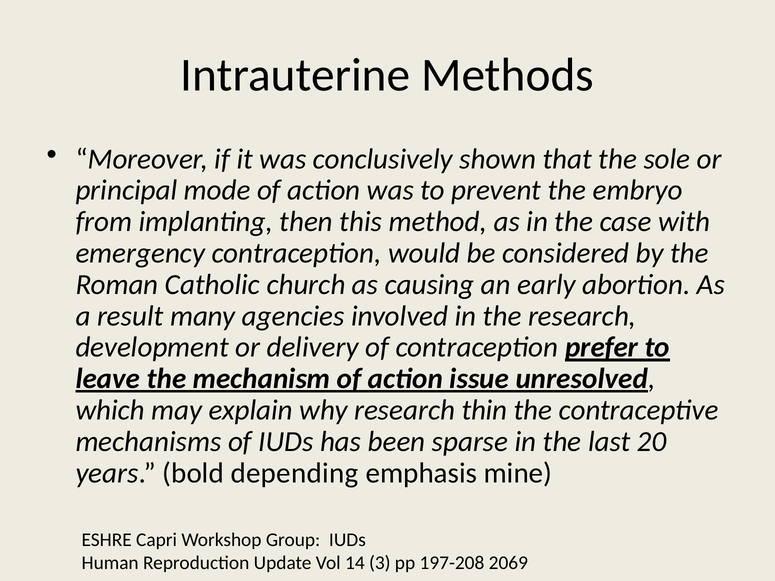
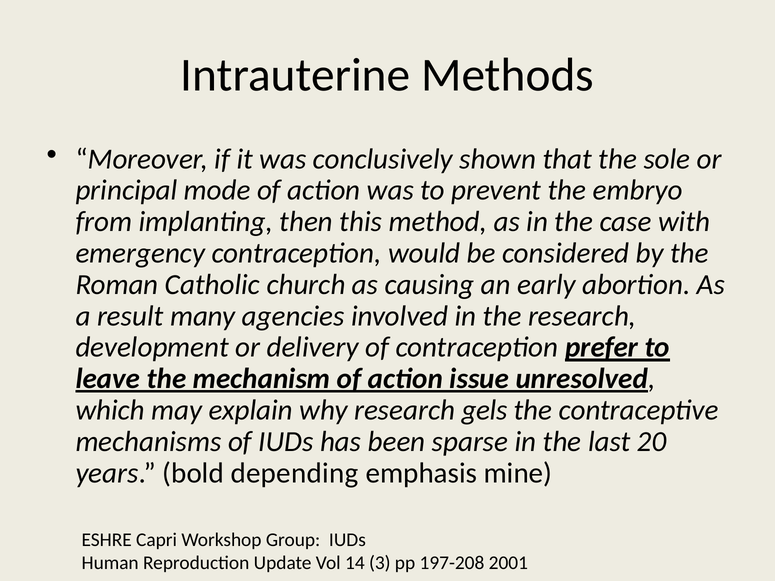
thin: thin -> gels (485, 410)
2069: 2069 -> 2001 (508, 563)
